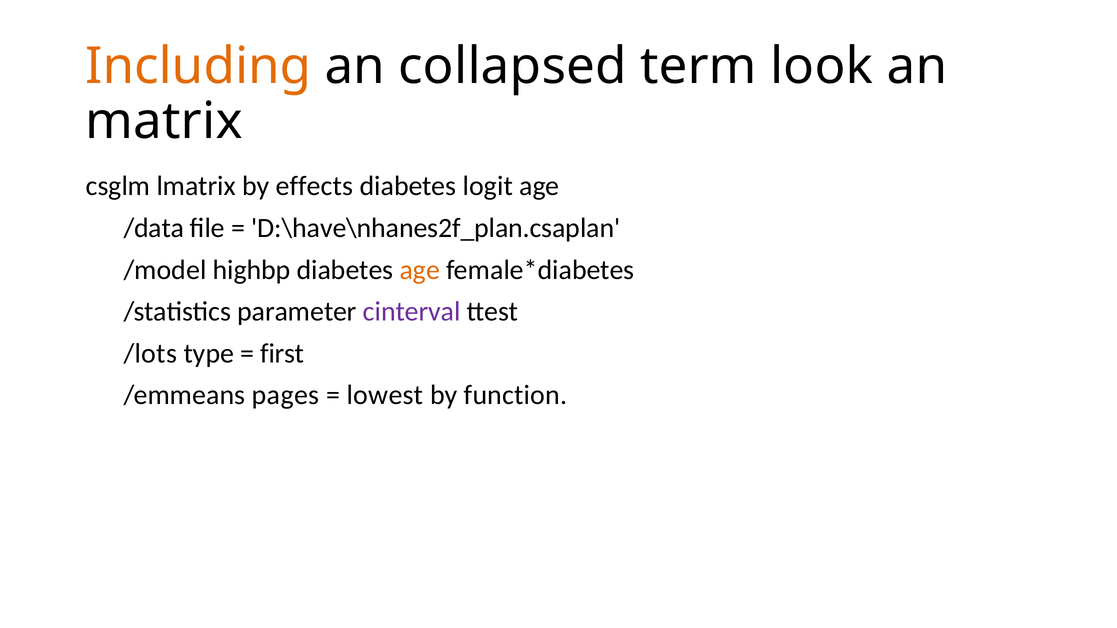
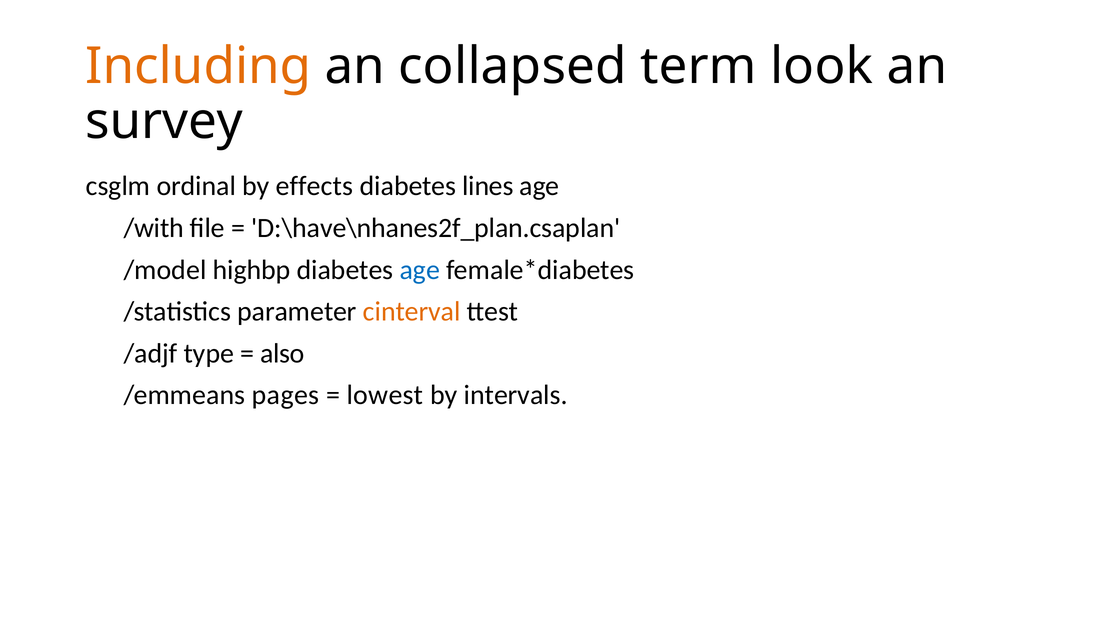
matrix: matrix -> survey (164, 121)
lmatrix: lmatrix -> ordinal (196, 186)
logit: logit -> lines (488, 186)
/data: /data -> /with (154, 228)
age colour: orange -> blue (420, 270)
cinterval colour: purple -> orange (412, 312)
/lots: /lots -> /adjf (150, 354)
first: first -> also (282, 354)
function: function -> intervals (516, 395)
